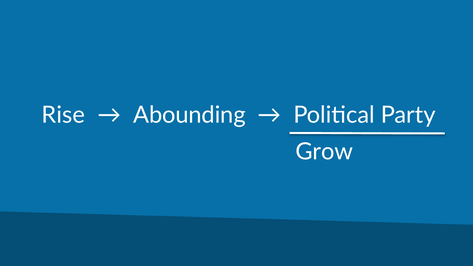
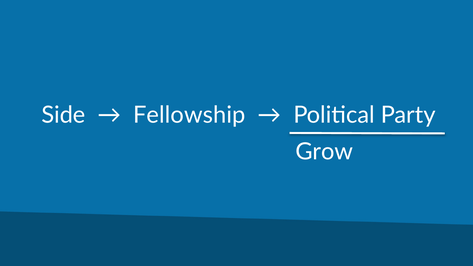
Rise: Rise -> Side (63, 115)
Abounding: Abounding -> Fellowship (189, 115)
